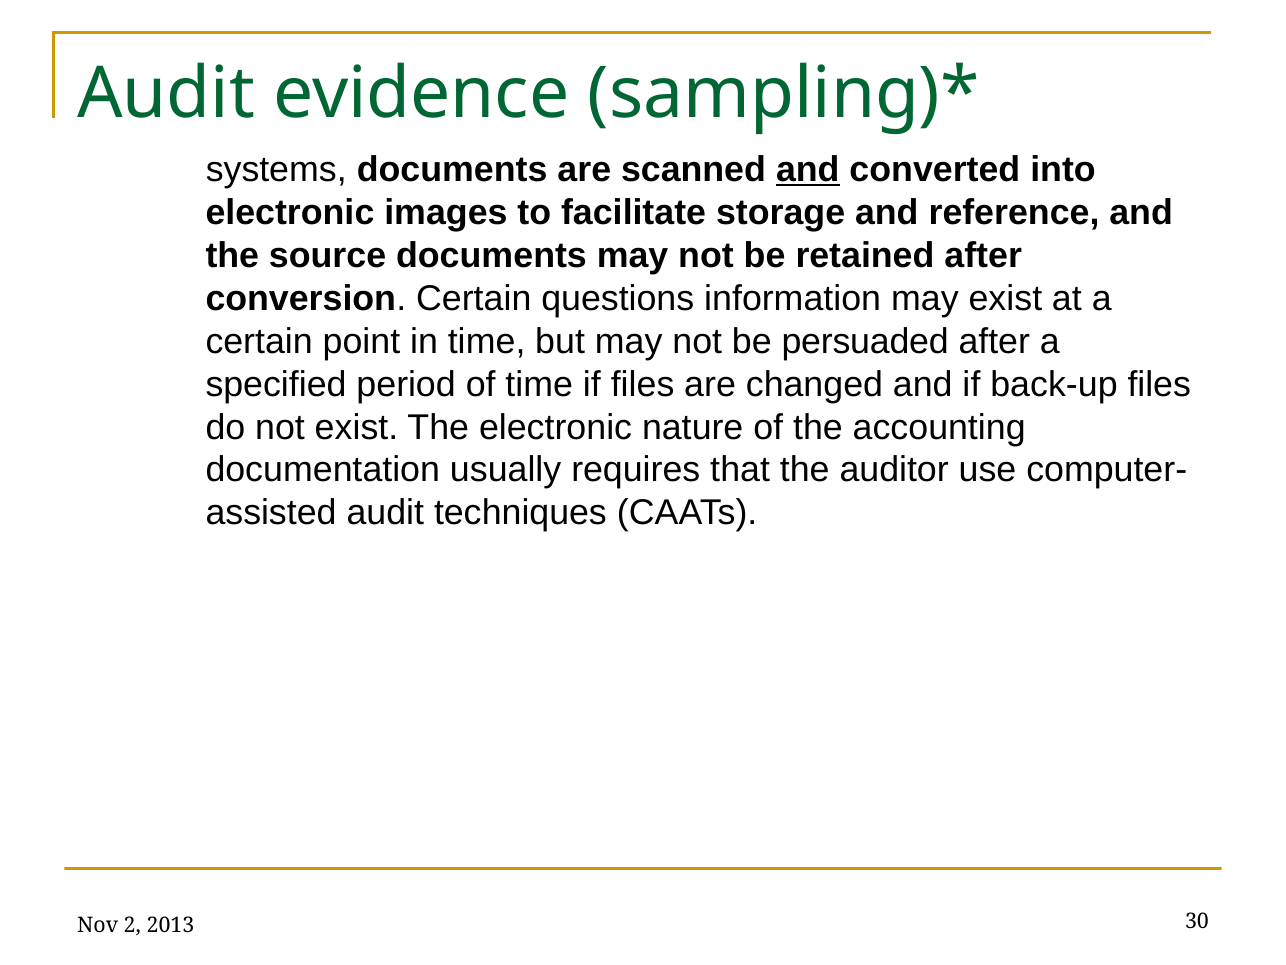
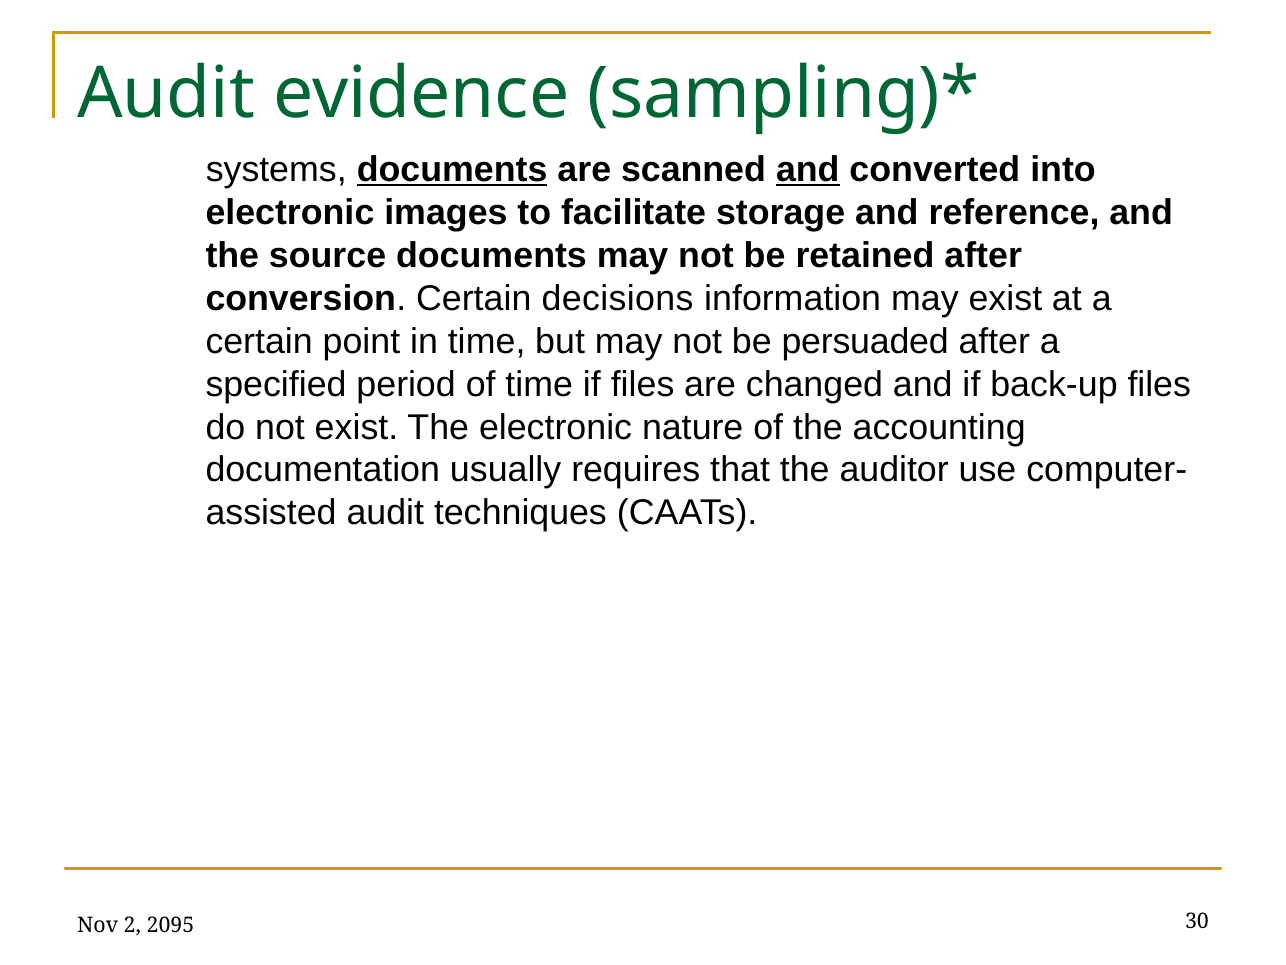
documents underline: none -> present (452, 170)
questions: questions -> decisions (618, 298)
2013: 2013 -> 2095 (170, 925)
